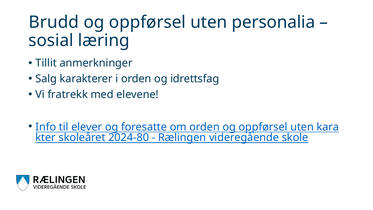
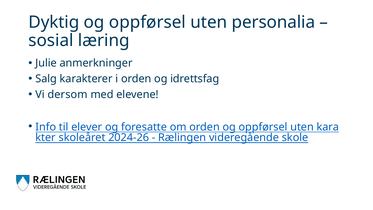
Brudd: Brudd -> Dyktig (54, 22)
Tillit: Tillit -> Julie (46, 63)
fratrekk: fratrekk -> dersom (68, 94)
2024-80: 2024-80 -> 2024-26 (129, 137)
